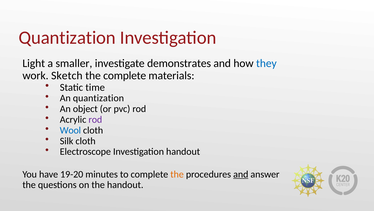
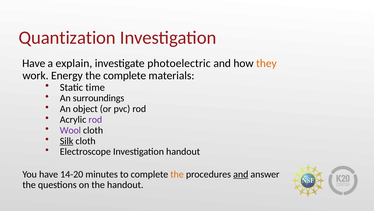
Light: Light -> Have (34, 63)
smaller: smaller -> explain (74, 63)
demonstrates: demonstrates -> photoelectric (179, 63)
they colour: blue -> orange (266, 63)
Sketch: Sketch -> Energy (67, 75)
An quantization: quantization -> surroundings (99, 98)
Wool colour: blue -> purple (70, 130)
Silk underline: none -> present (67, 141)
19-20: 19-20 -> 14-20 (72, 174)
